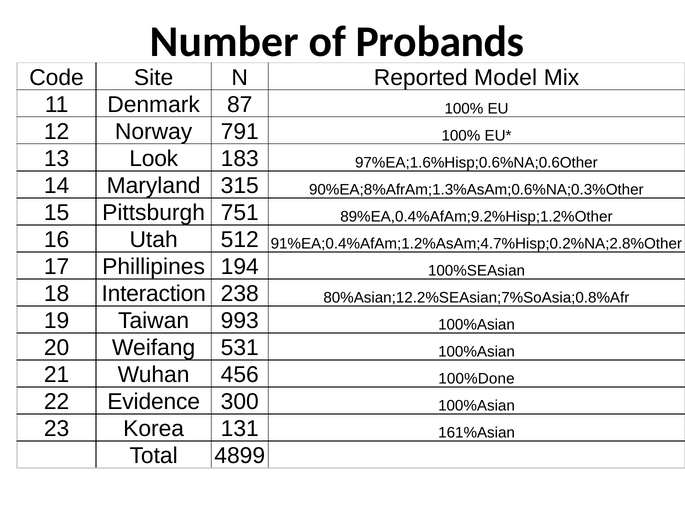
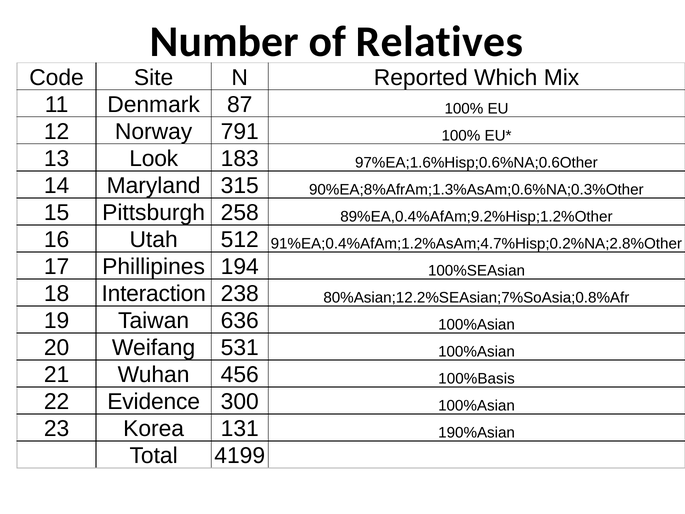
Probands: Probands -> Relatives (439, 42)
Model: Model -> Which (506, 77)
751: 751 -> 258 (240, 212)
993: 993 -> 636 (240, 320)
100%Done: 100%Done -> 100%Basis (477, 378)
161%Asian: 161%Asian -> 190%Asian (477, 432)
4899: 4899 -> 4199 (240, 455)
